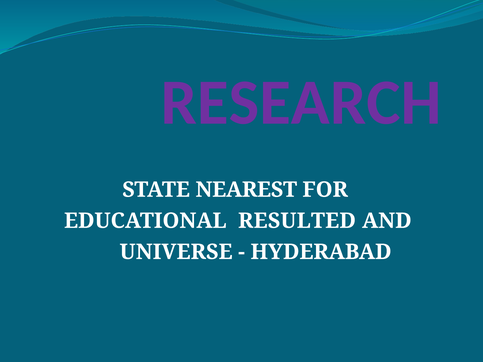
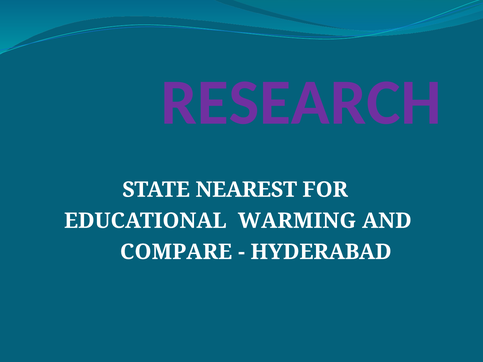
RESULTED: RESULTED -> WARMING (297, 221)
UNIVERSE: UNIVERSE -> COMPARE (176, 252)
